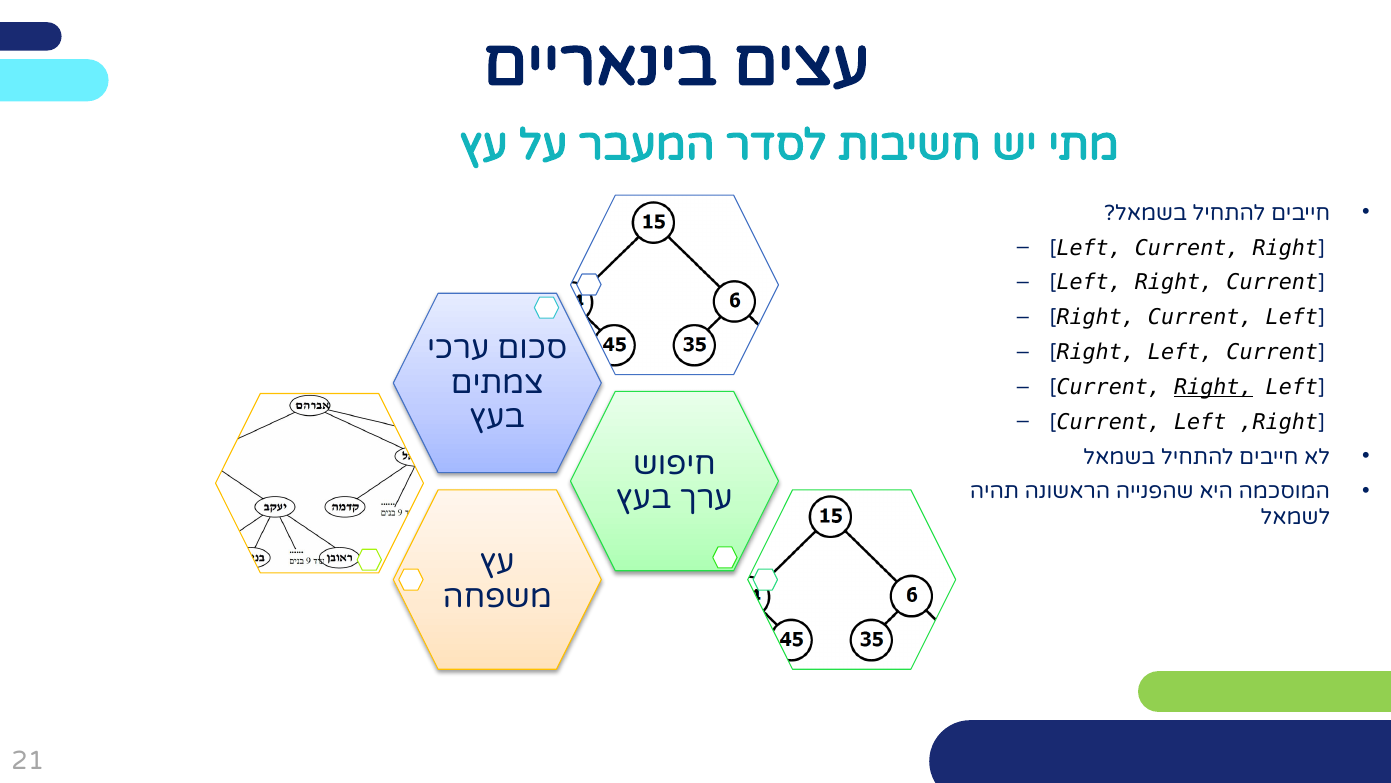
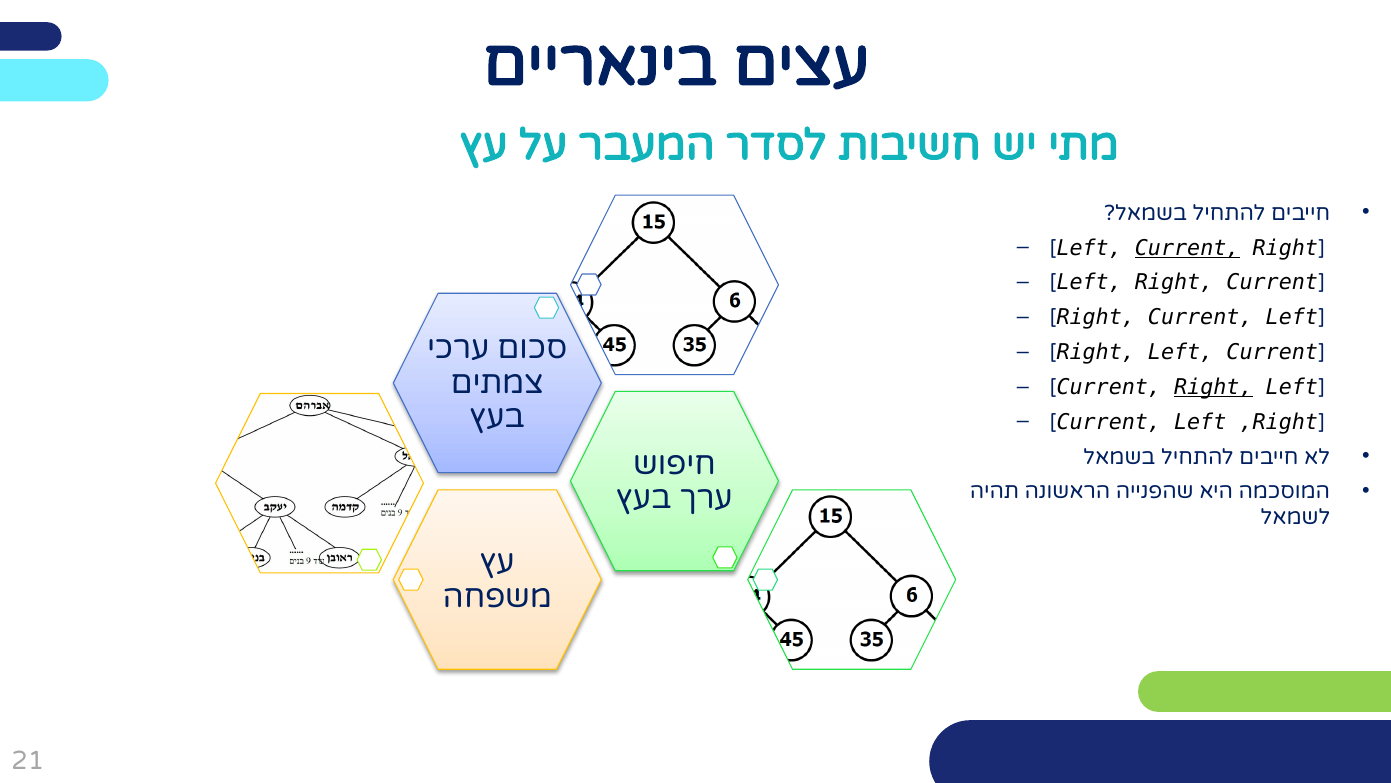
Current underline: none -> present (1187, 248)
